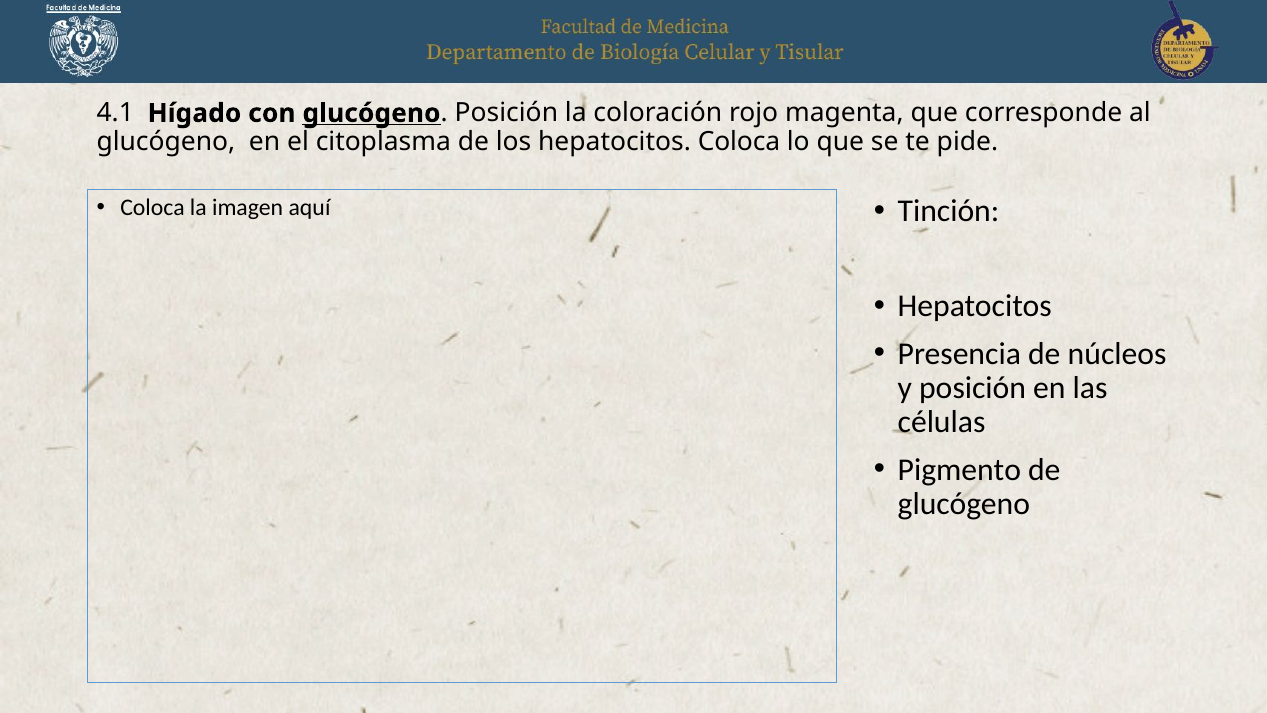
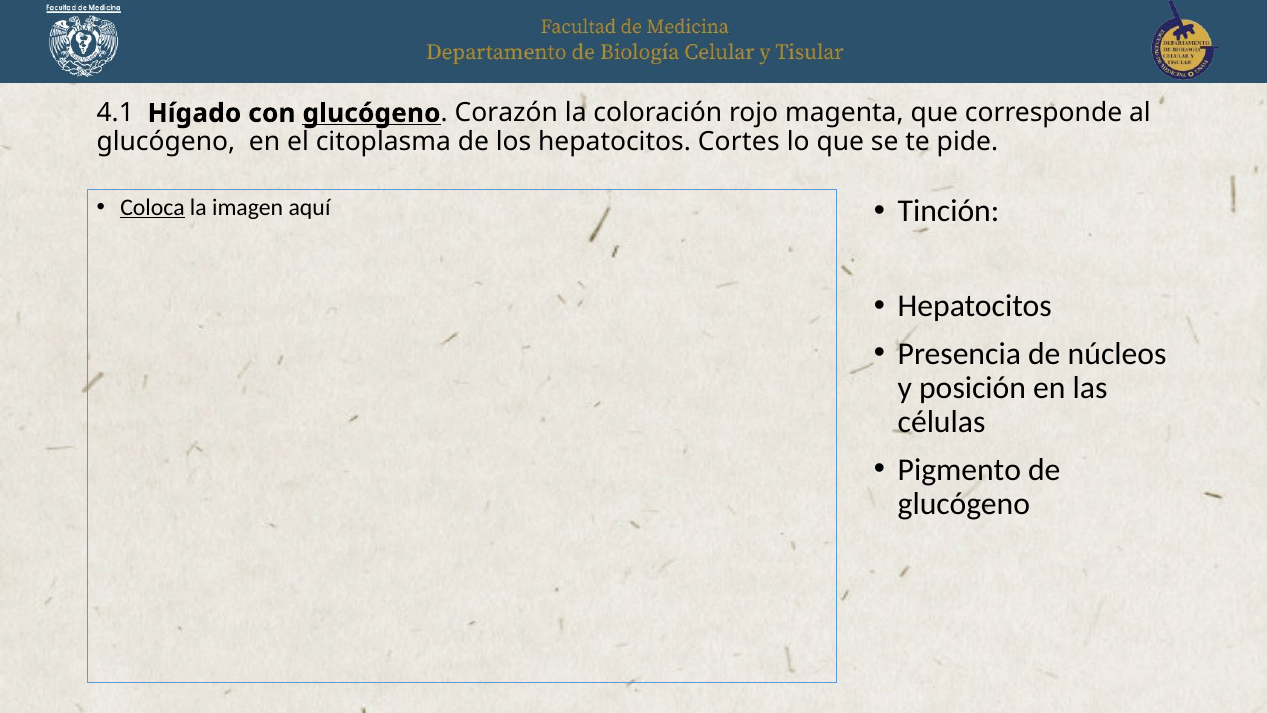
Posición: Posición -> Corazón (506, 113)
hepatocitos Coloca: Coloca -> Cortes (739, 142)
Coloca underline: none -> present (153, 207)
